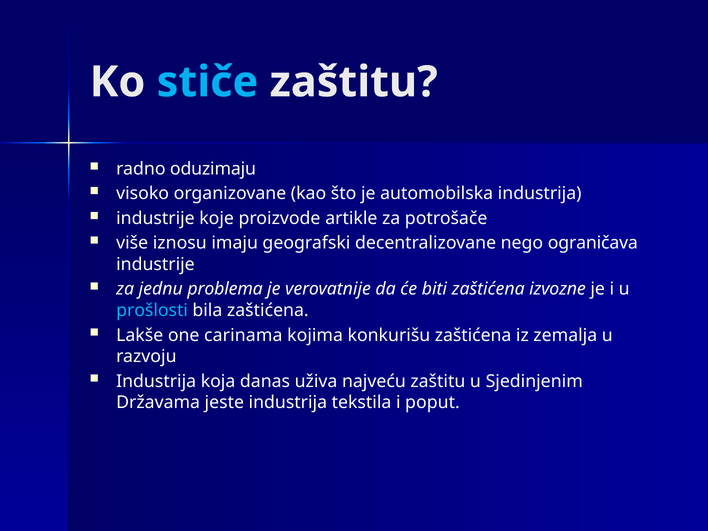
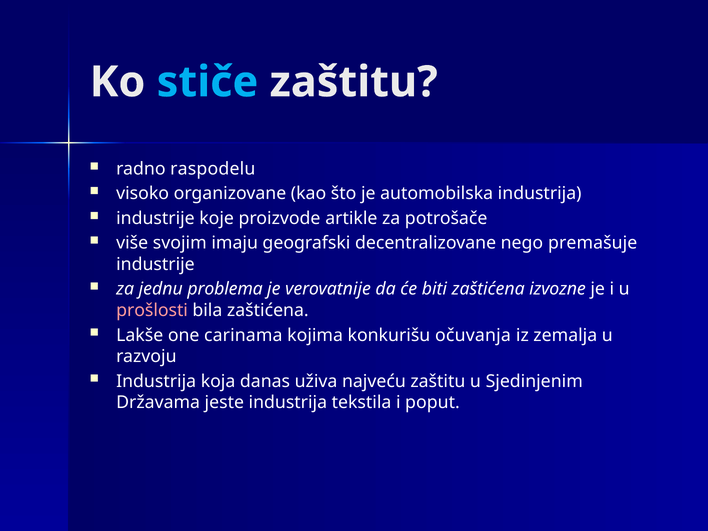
oduzimaju: oduzimaju -> raspodelu (213, 169)
iznosu: iznosu -> svojim (180, 243)
ograničava: ograničava -> premašuje (593, 243)
prošlosti colour: light blue -> pink (152, 310)
konkurišu zaštićena: zaštićena -> očuvanja (473, 335)
